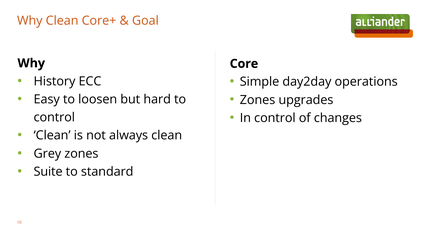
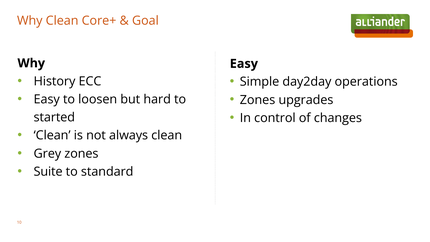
Core: Core -> Easy (244, 64)
control: control -> started (54, 117)
